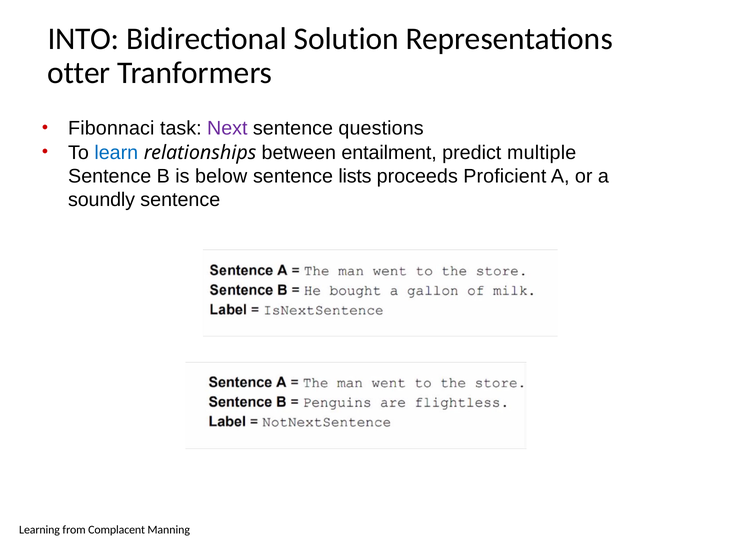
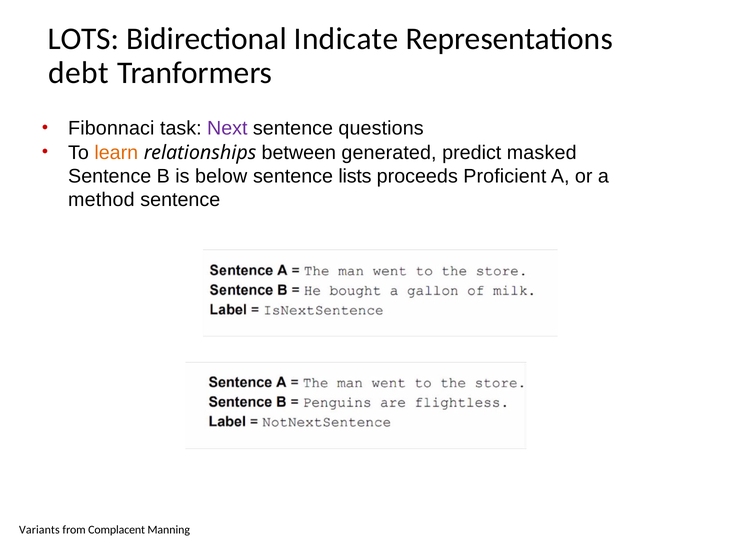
INTO: INTO -> LOTS (83, 39)
Solution: Solution -> Indicate (346, 39)
otter: otter -> debt (79, 73)
learn colour: blue -> orange (116, 153)
entailment: entailment -> generated (389, 153)
multiple: multiple -> masked (542, 153)
soundly: soundly -> method (101, 200)
Learning: Learning -> Variants (39, 530)
